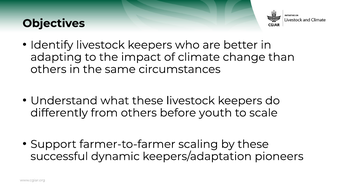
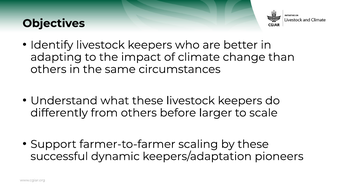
youth: youth -> larger (216, 113)
